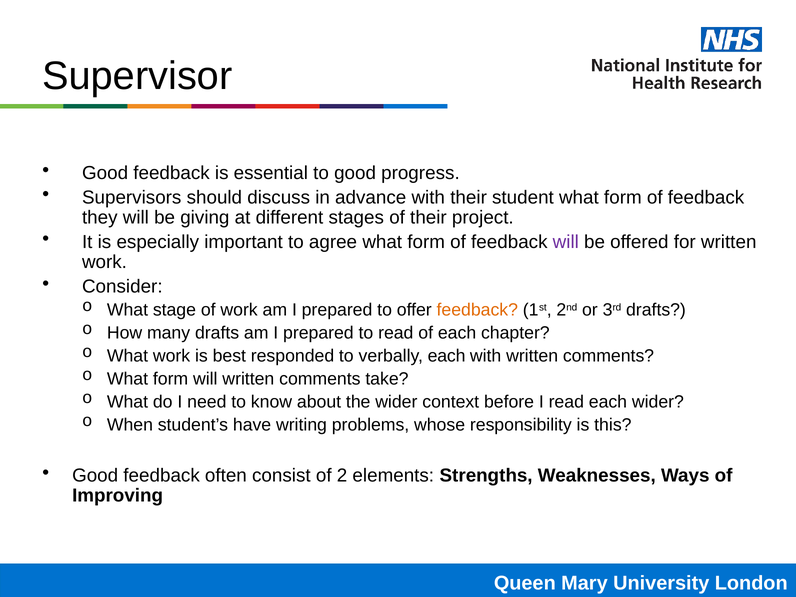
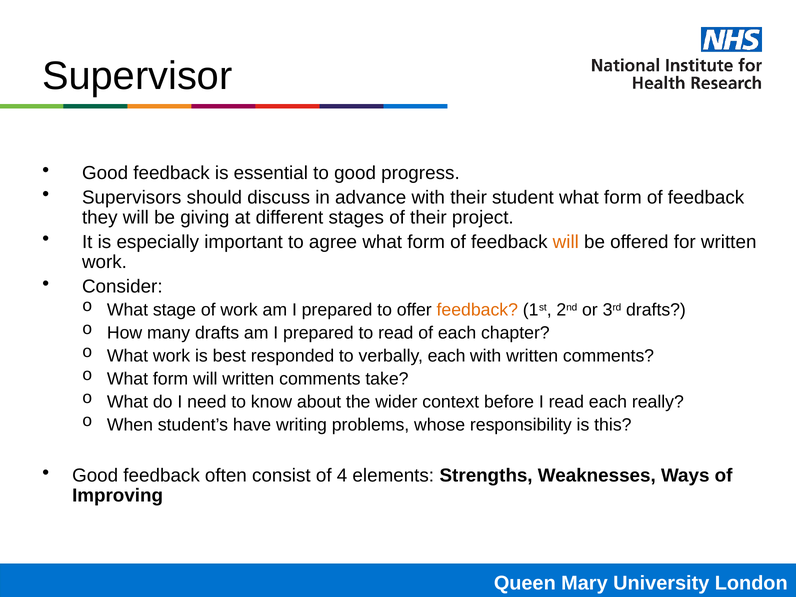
will colour: purple -> orange (566, 242)
each wider: wider -> really (658, 402)
2: 2 -> 4 (342, 475)
